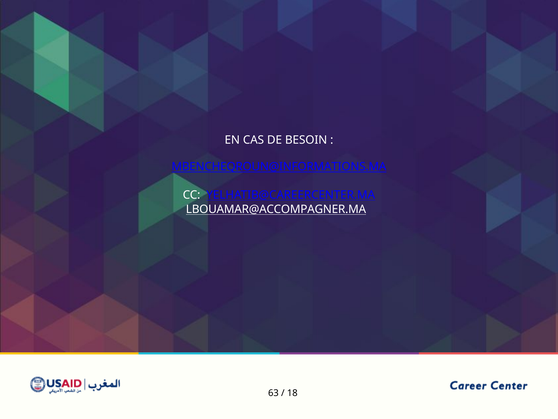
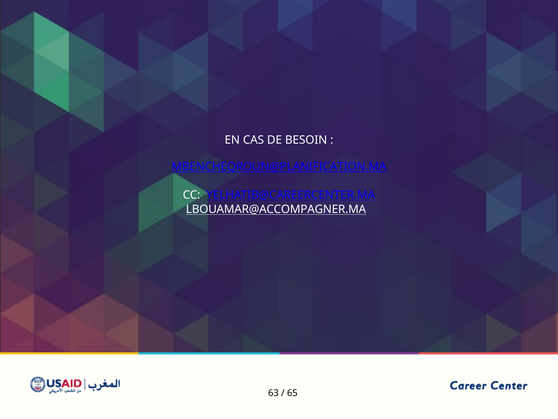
MBENCHEQROUN@INFORMATIONS.MA: MBENCHEQROUN@INFORMATIONS.MA -> MBENCHEQROUN@PLANIFICATION.MA (279, 166)
18: 18 -> 65 (292, 393)
